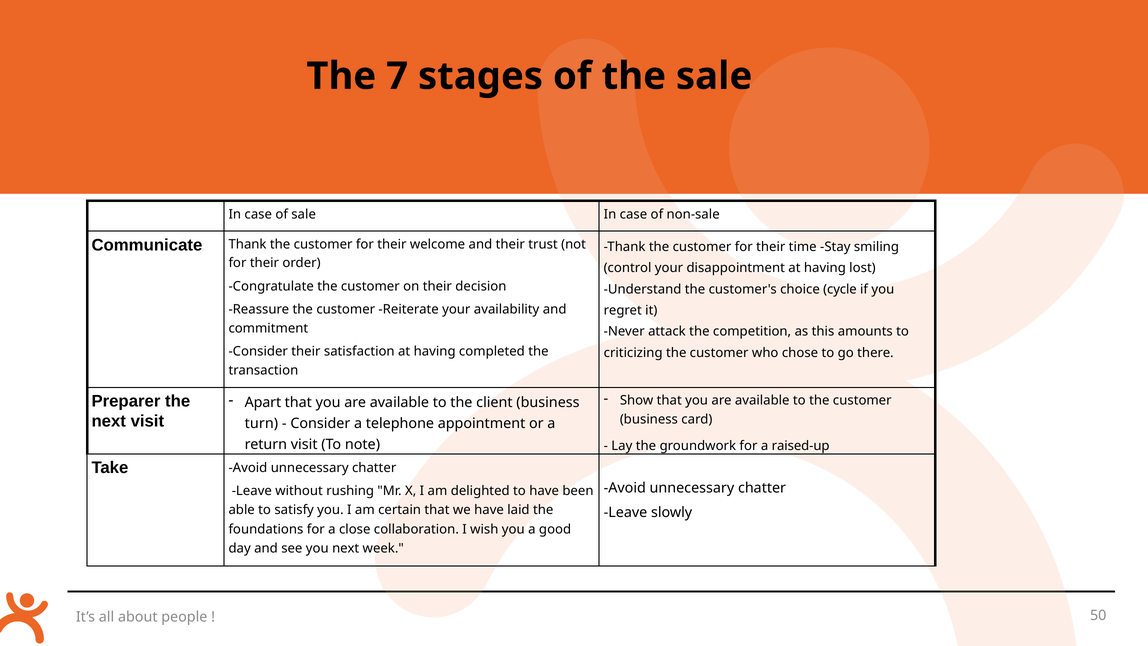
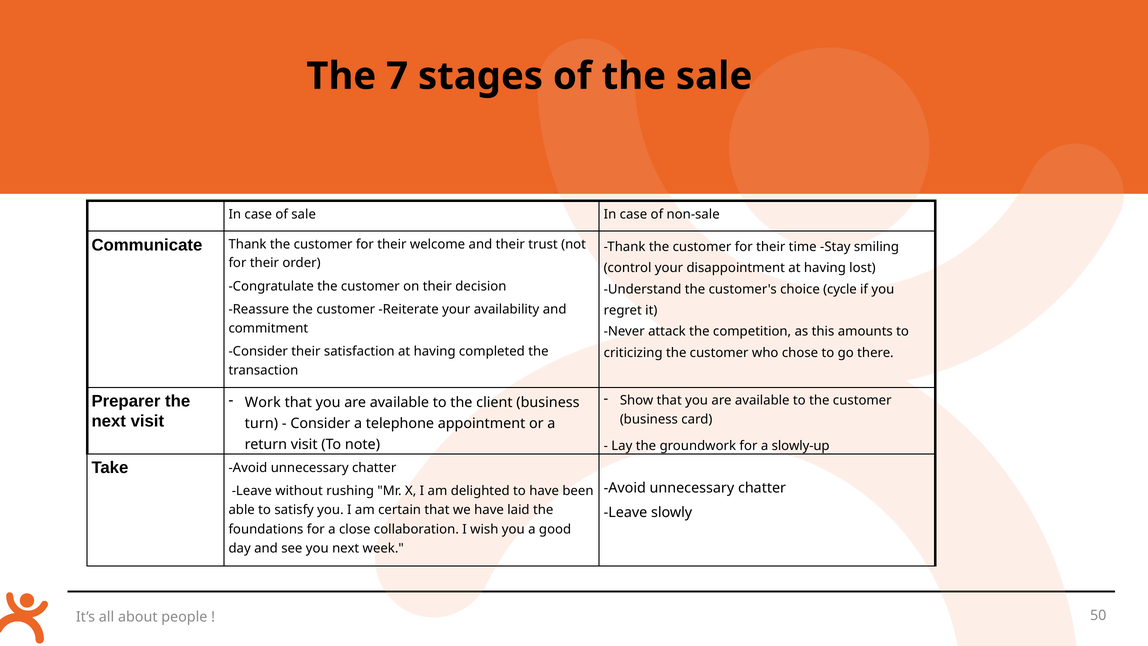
Apart: Apart -> Work (263, 403)
raised-up: raised-up -> slowly-up (801, 446)
